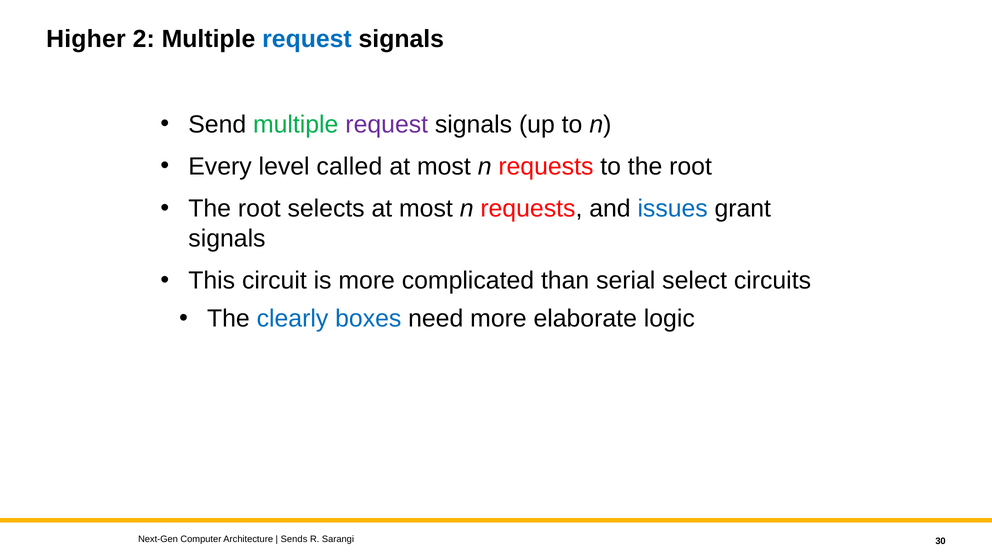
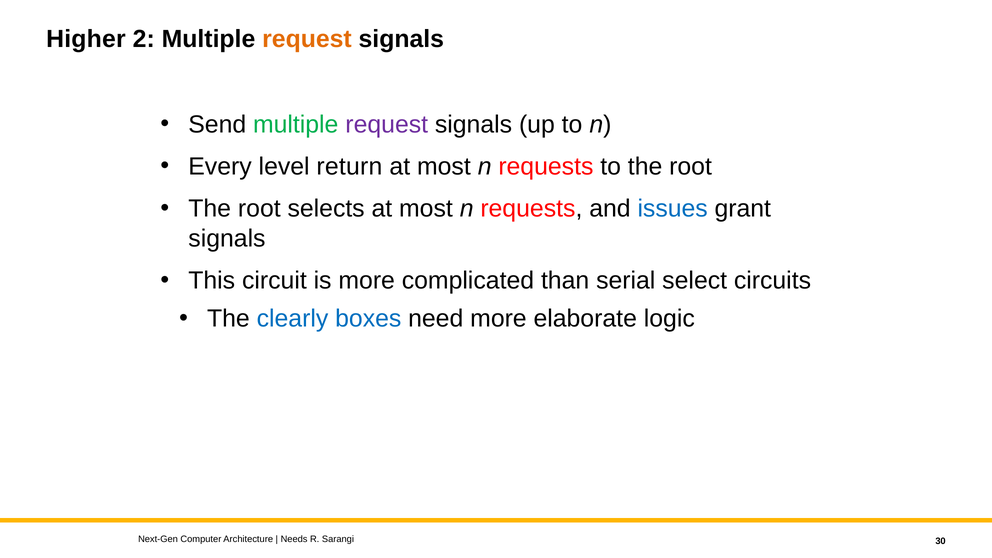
request colour: blue -> orange (307, 39)
called: called -> return (349, 167)
Sends: Sends -> Needs (294, 539)
